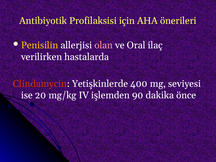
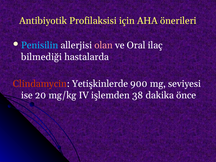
Penisilin colour: yellow -> light blue (40, 45)
verilirken: verilirken -> bilmediği (41, 57)
400: 400 -> 900 (139, 84)
90: 90 -> 38 (138, 95)
